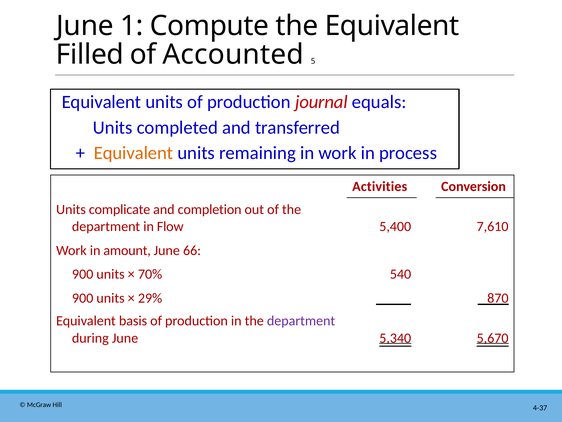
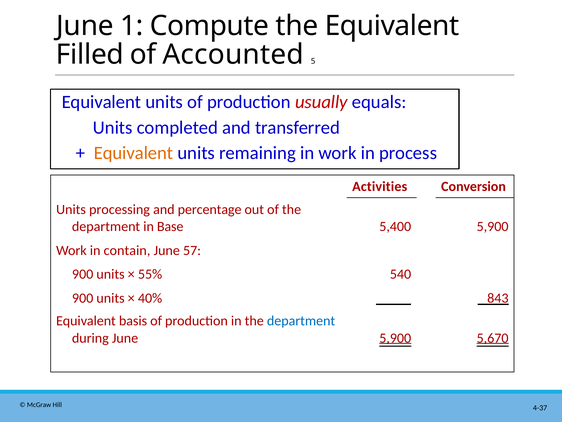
journal: journal -> usually (321, 102)
complicate: complicate -> processing (119, 209)
completion: completion -> percentage (210, 209)
Flow: Flow -> Base (170, 226)
5,400 7,610: 7,610 -> 5,900 (493, 226)
amount: amount -> contain (127, 250)
66: 66 -> 57 (192, 250)
70%: 70% -> 55% (150, 274)
29%: 29% -> 40% (150, 298)
870: 870 -> 843 (498, 298)
department colour: purple -> blue (301, 321)
June 5,340: 5,340 -> 5,900 (395, 338)
